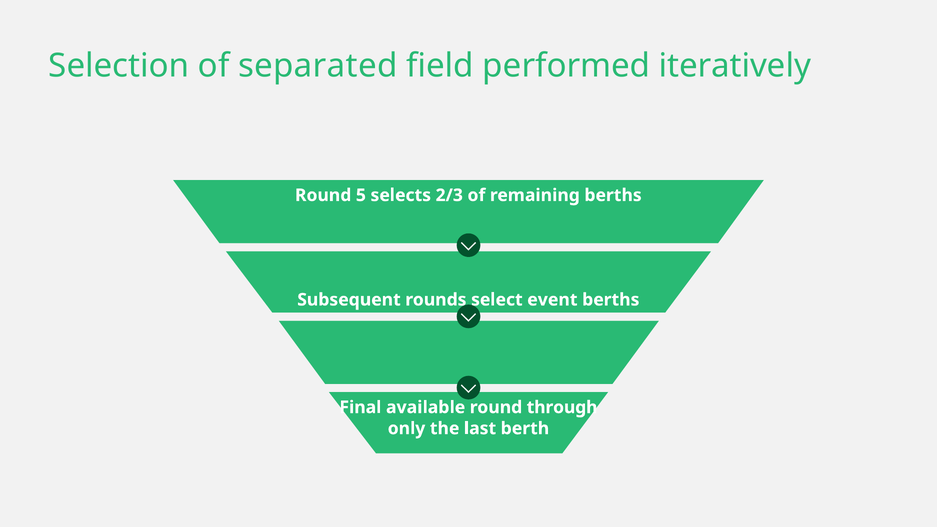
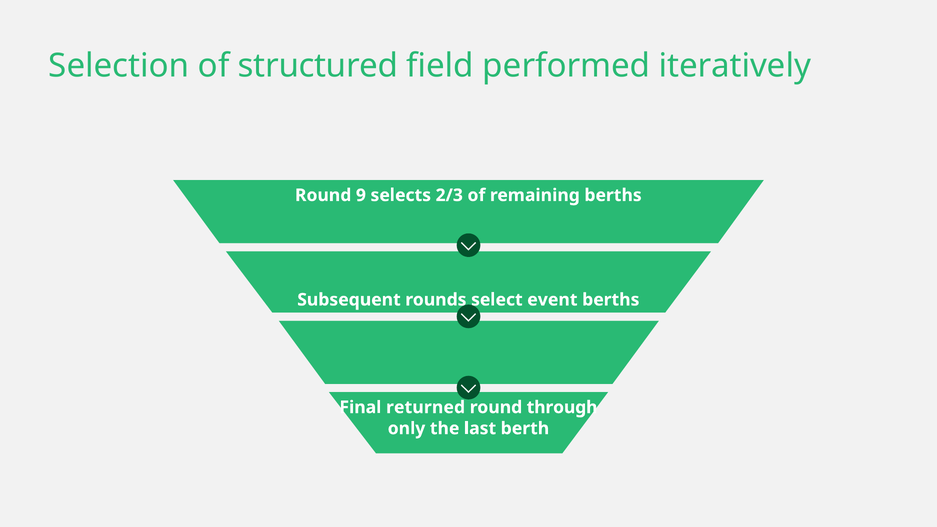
separated: separated -> structured (318, 66)
5: 5 -> 9 (361, 195)
available: available -> returned (426, 407)
